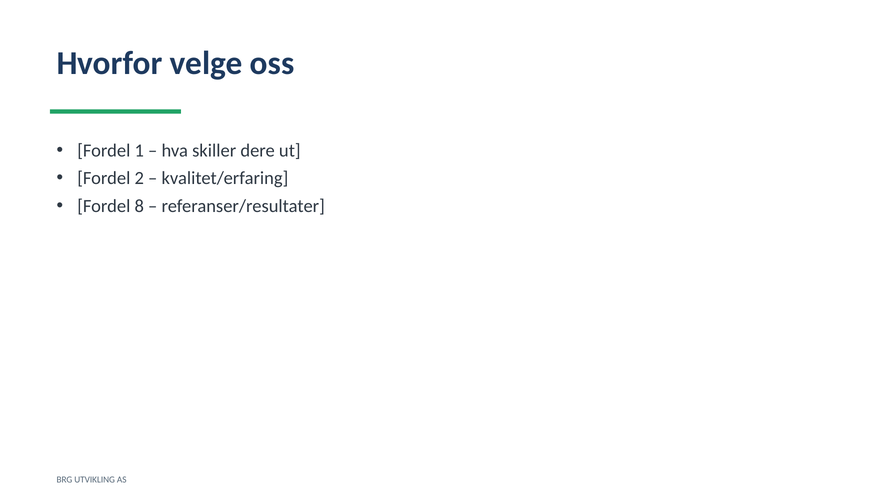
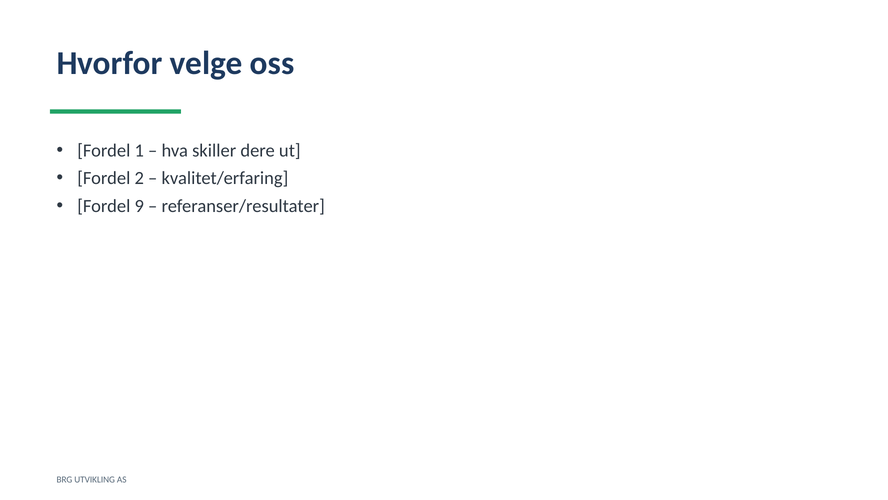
8: 8 -> 9 (139, 206)
